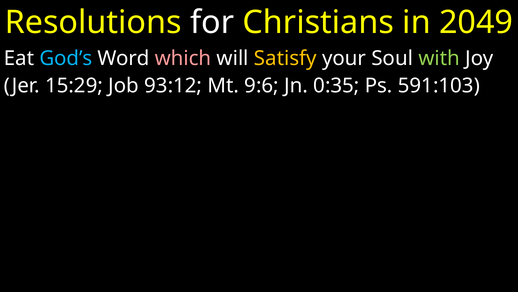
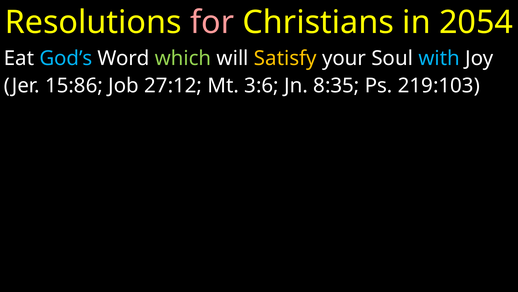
for colour: white -> pink (212, 22)
2049: 2049 -> 2054 (476, 22)
which colour: pink -> light green (183, 58)
with colour: light green -> light blue (439, 58)
15:29: 15:29 -> 15:86 (74, 86)
93:12: 93:12 -> 27:12 (173, 86)
9:6: 9:6 -> 3:6 (262, 86)
0:35: 0:35 -> 8:35 (336, 86)
591:103: 591:103 -> 219:103 (439, 86)
